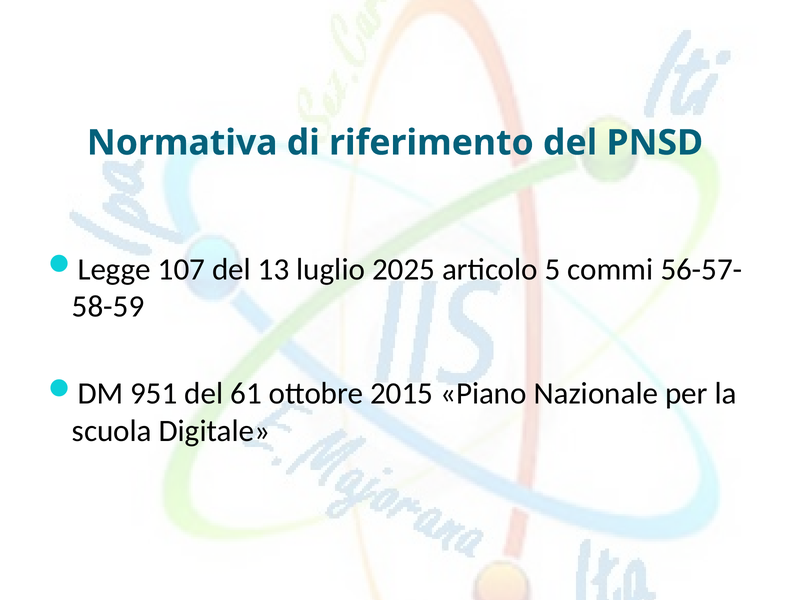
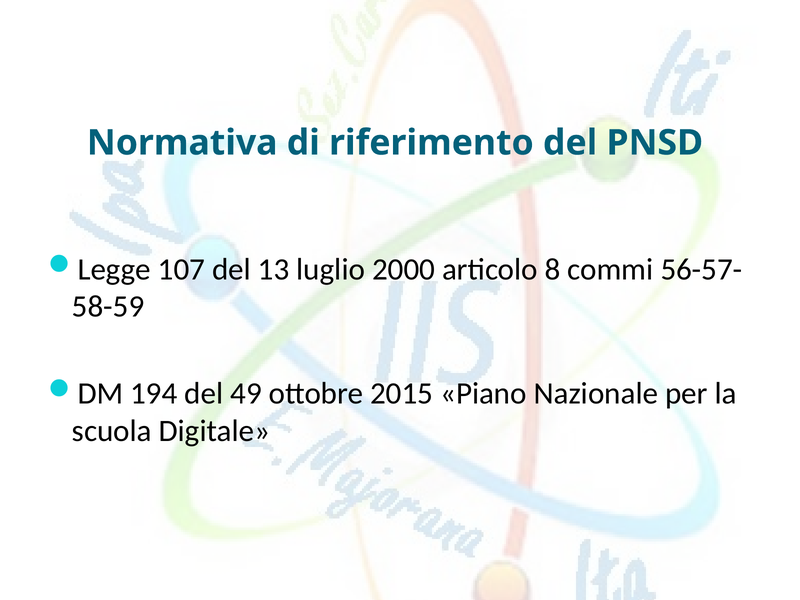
2025: 2025 -> 2000 (404, 269)
5: 5 -> 8 (553, 269)
951: 951 -> 194 (154, 394)
61: 61 -> 49 (246, 394)
